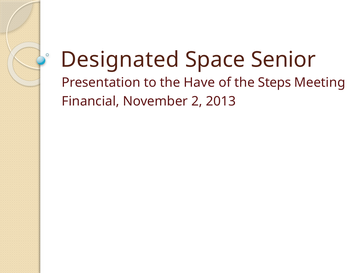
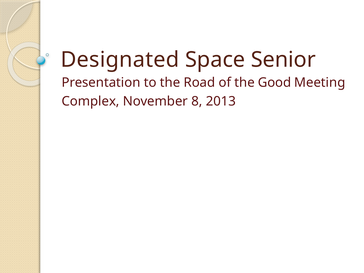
Have: Have -> Road (199, 82)
Steps: Steps -> Good (275, 82)
Financial: Financial -> Complex (91, 101)
2: 2 -> 8 (197, 101)
